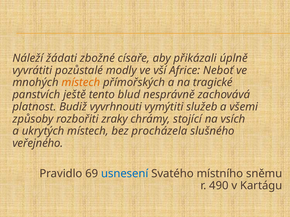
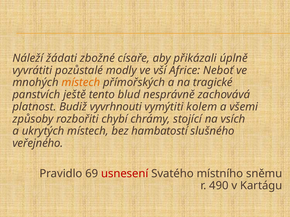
služeb: služeb -> kolem (202, 107)
zraky: zraky -> chybí (115, 119)
procházela: procházela -> hambatostí (160, 131)
usnesení colour: blue -> red (125, 174)
